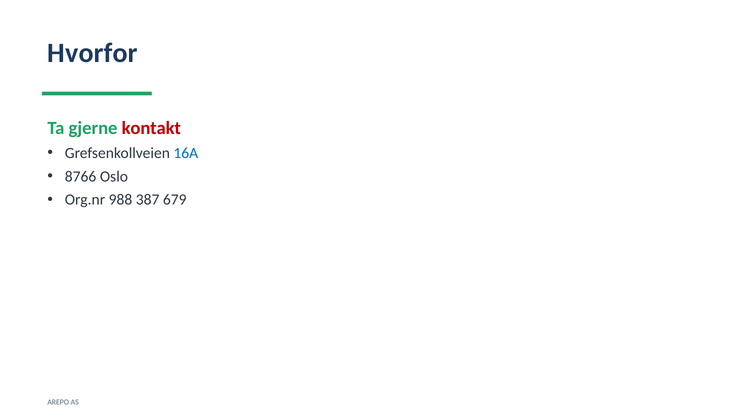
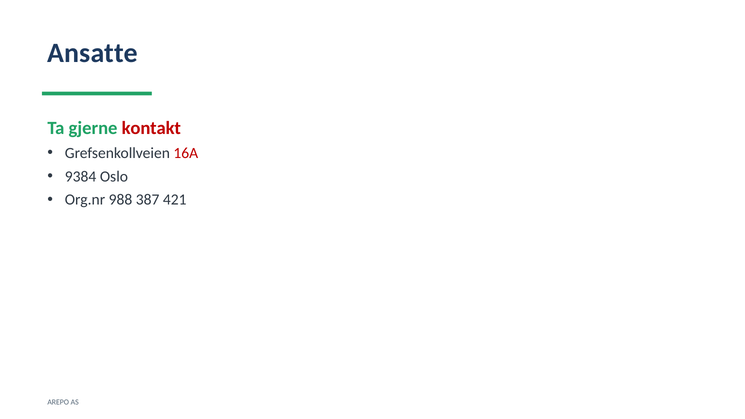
Hvorfor: Hvorfor -> Ansatte (93, 53)
16A colour: blue -> red (186, 153)
8766: 8766 -> 9384 (81, 176)
679: 679 -> 421 (175, 200)
